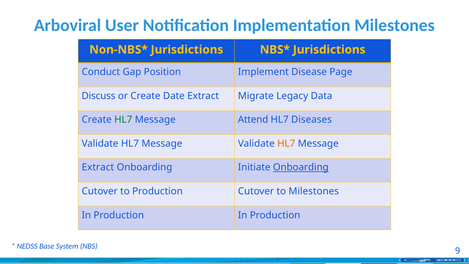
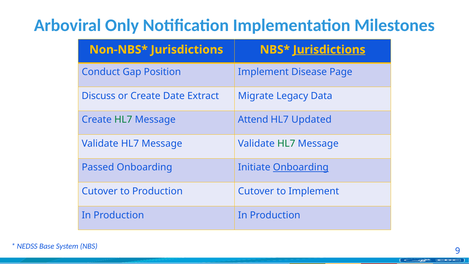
User: User -> Only (122, 25)
Jurisdictions underline: none -> present (329, 50)
Diseases: Diseases -> Updated (312, 120)
HL7 colour: orange -> green (286, 143)
Extract: Extract -> Passed (98, 167)
to Milestones: Milestones -> Implement (314, 191)
